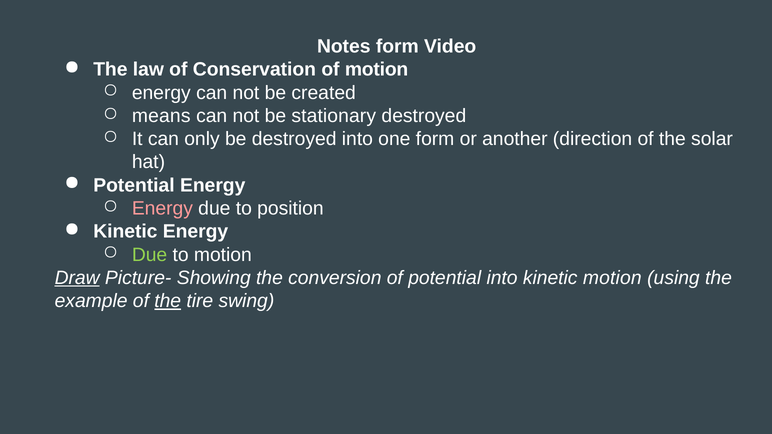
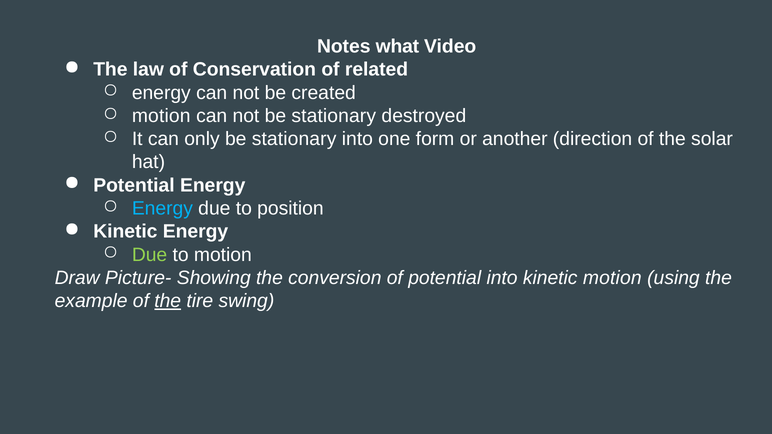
Notes form: form -> what (397, 46)
of motion: motion -> related (376, 70)
means: means -> motion (161, 116)
only be destroyed: destroyed -> stationary (294, 139)
Energy colour: pink -> light blue (162, 209)
Draw underline: present -> none (77, 278)
